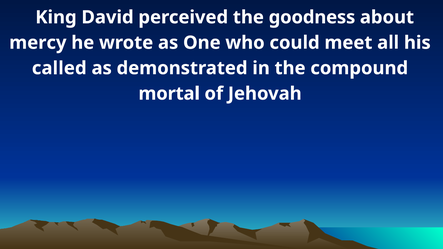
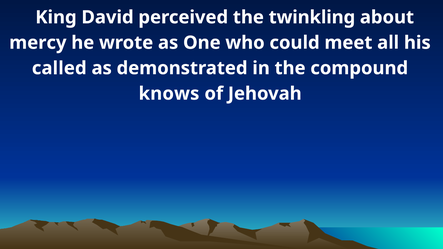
goodness: goodness -> twinkling (312, 17)
mortal: mortal -> knows (169, 94)
